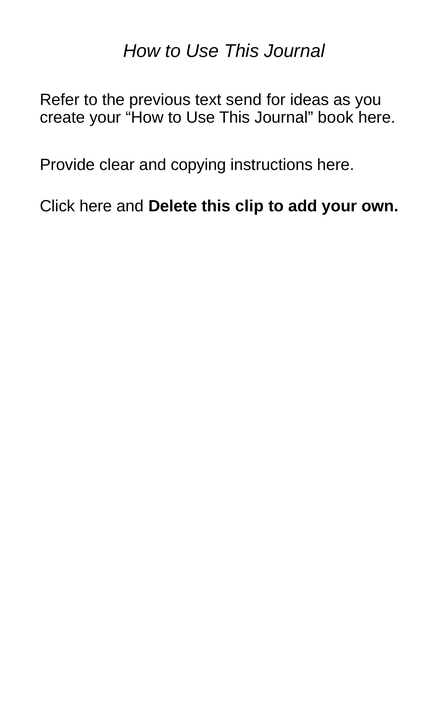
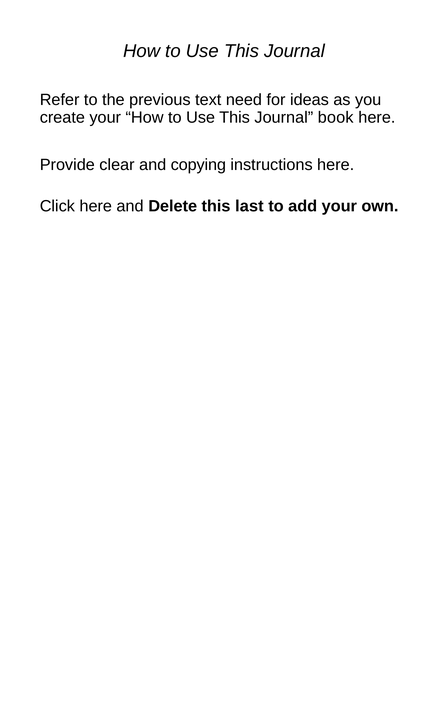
send: send -> need (244, 100)
clip: clip -> last (249, 206)
